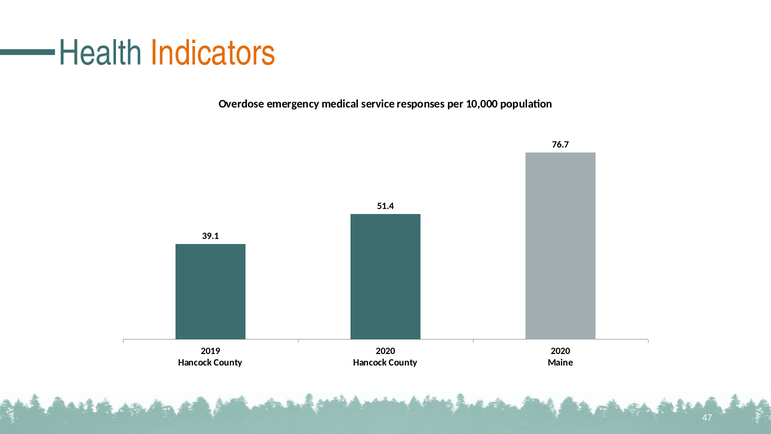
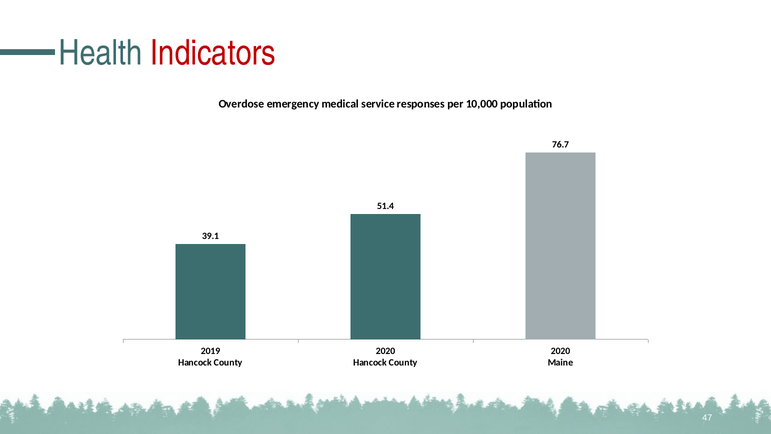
Indicators colour: orange -> red (213, 53)
